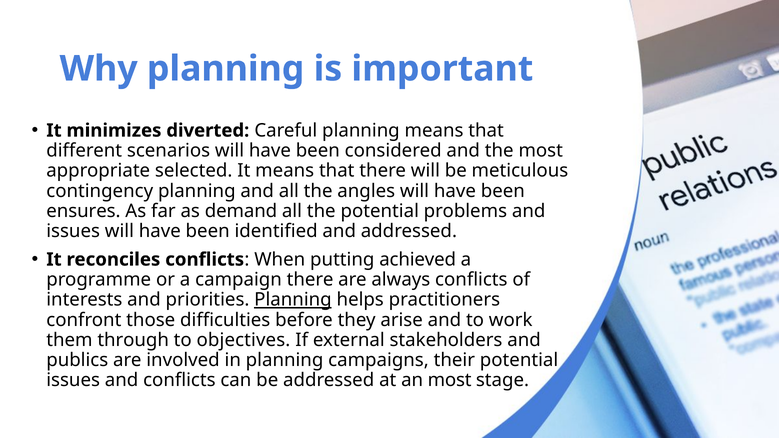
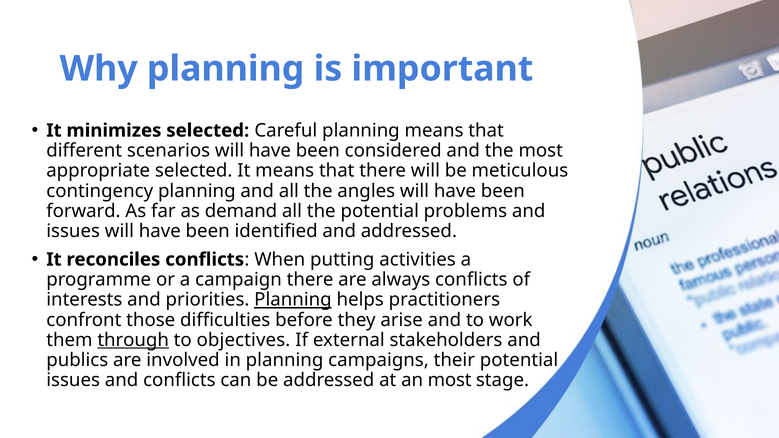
minimizes diverted: diverted -> selected (208, 131)
ensures: ensures -> forward (83, 211)
achieved: achieved -> activities (418, 260)
through underline: none -> present (133, 340)
